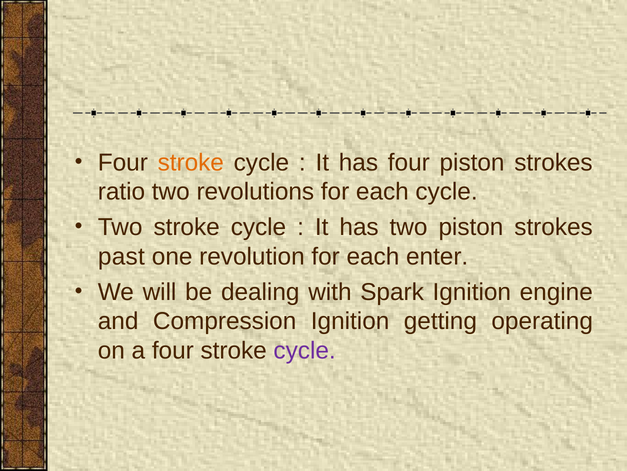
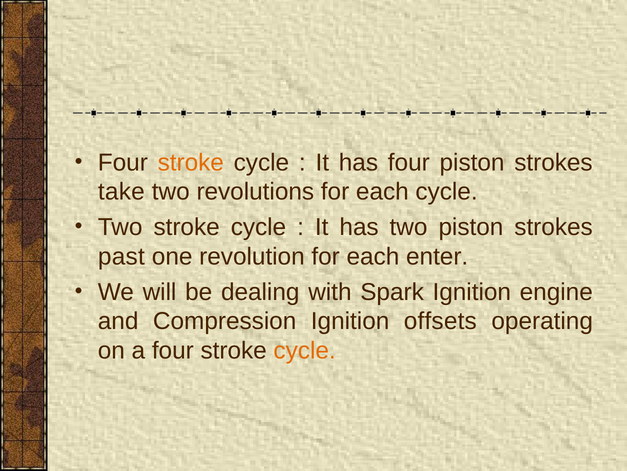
ratio: ratio -> take (121, 192)
getting: getting -> offsets (440, 321)
cycle colour: purple -> orange (305, 350)
